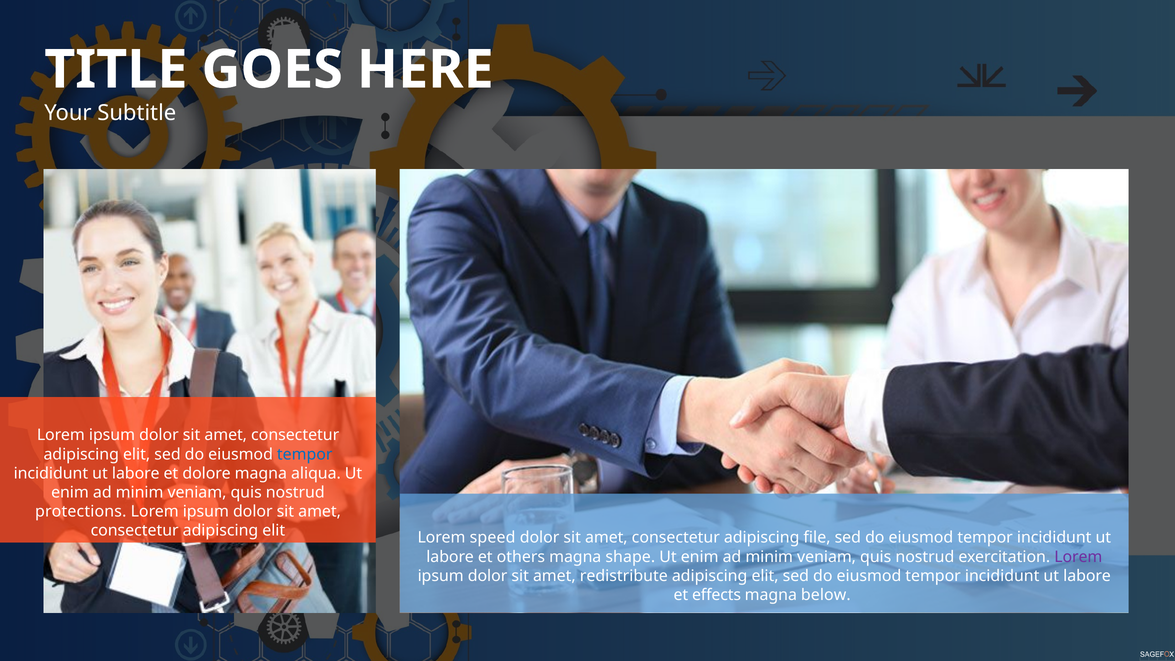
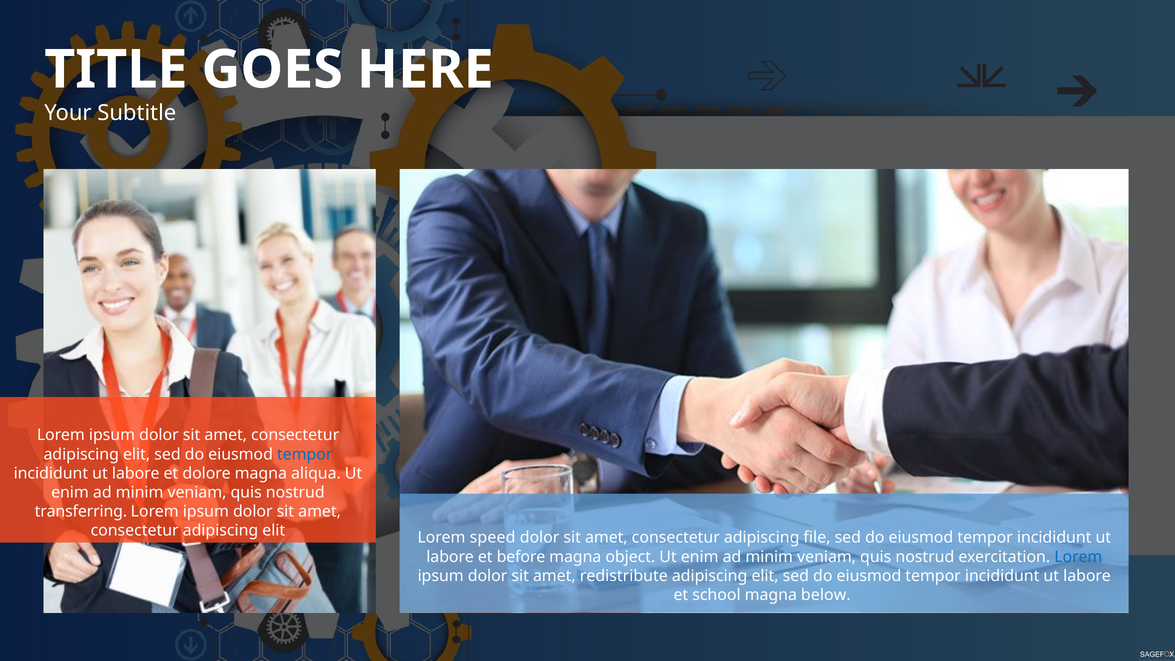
protections: protections -> transferring (81, 512)
others: others -> before (521, 557)
shape: shape -> object (630, 557)
Lorem colour: purple -> blue (1078, 557)
effects: effects -> school (716, 595)
